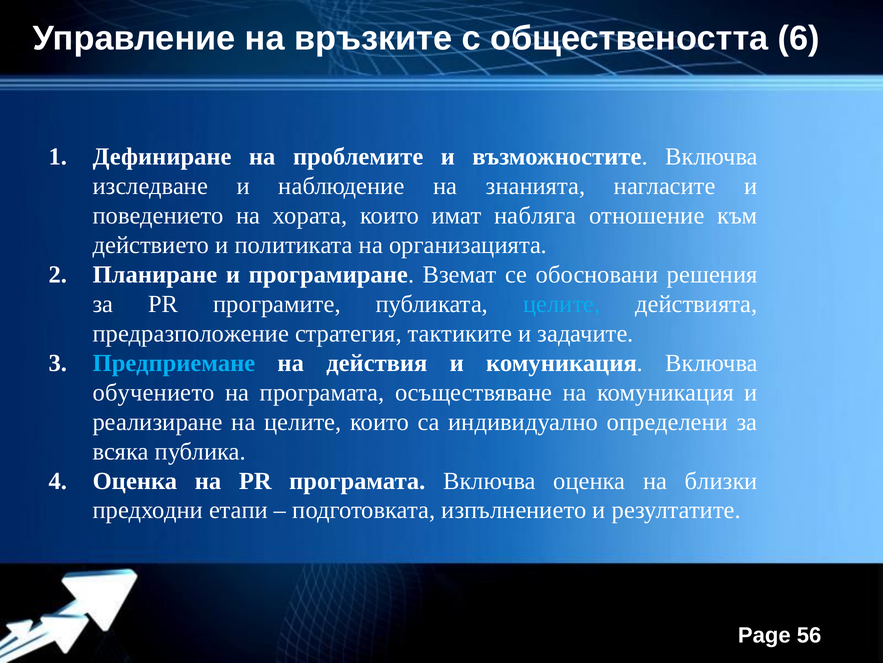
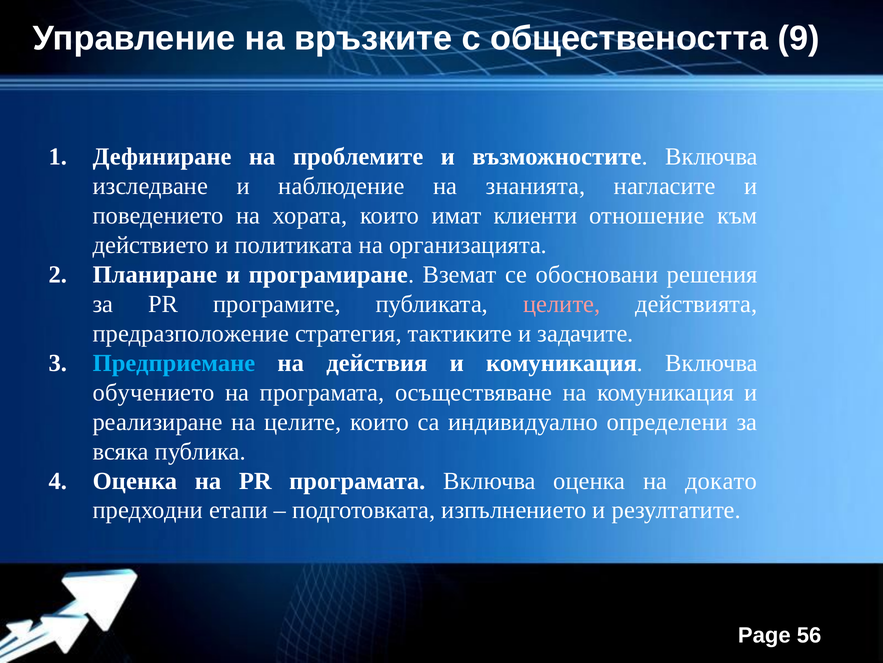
6: 6 -> 9 (799, 39)
набляга: набляга -> клиенти (535, 215)
целите colour: light blue -> pink (562, 304)
близки: близки -> докато (721, 480)
